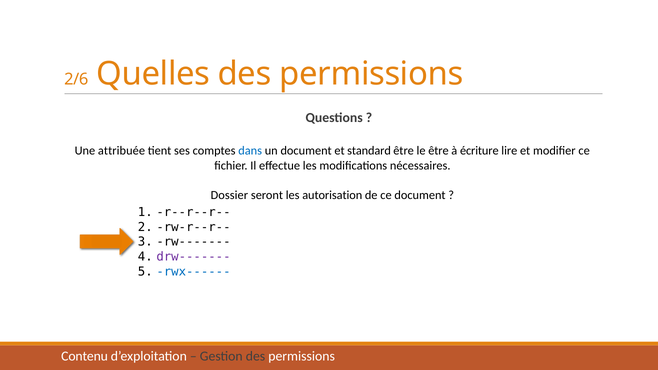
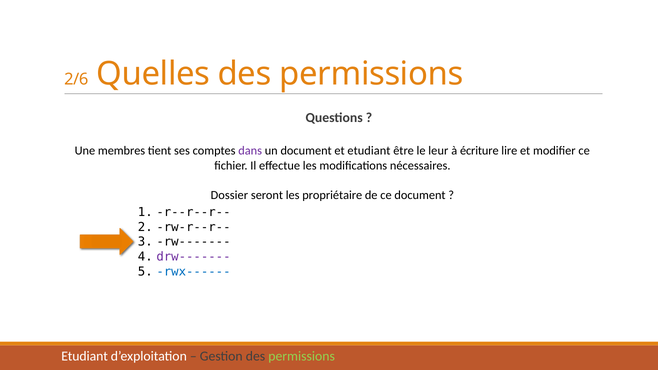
attribuée: attribuée -> membres (122, 151)
dans colour: blue -> purple (250, 151)
et standard: standard -> etudiant (369, 151)
le être: être -> leur (438, 151)
autorisation: autorisation -> propriétaire (332, 195)
Contenu: Contenu -> Etudiant (85, 357)
permissions colour: white -> light green (302, 357)
